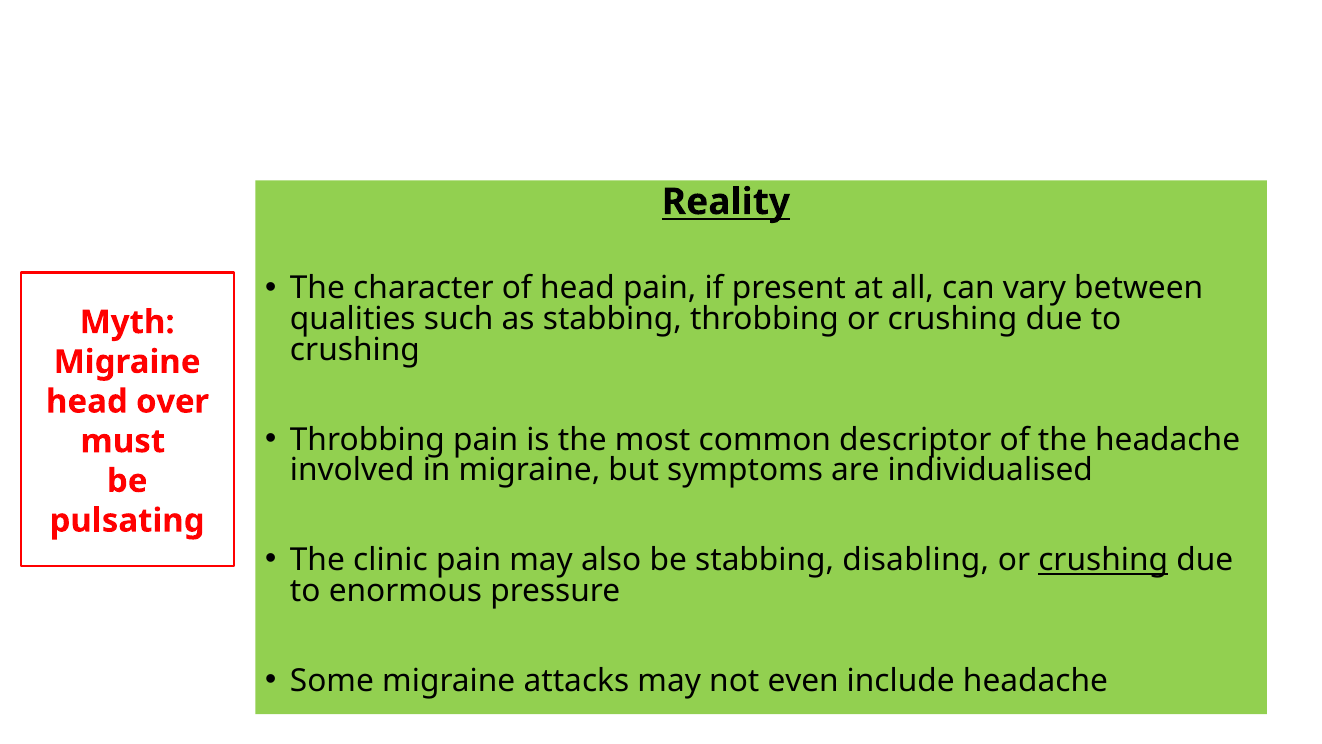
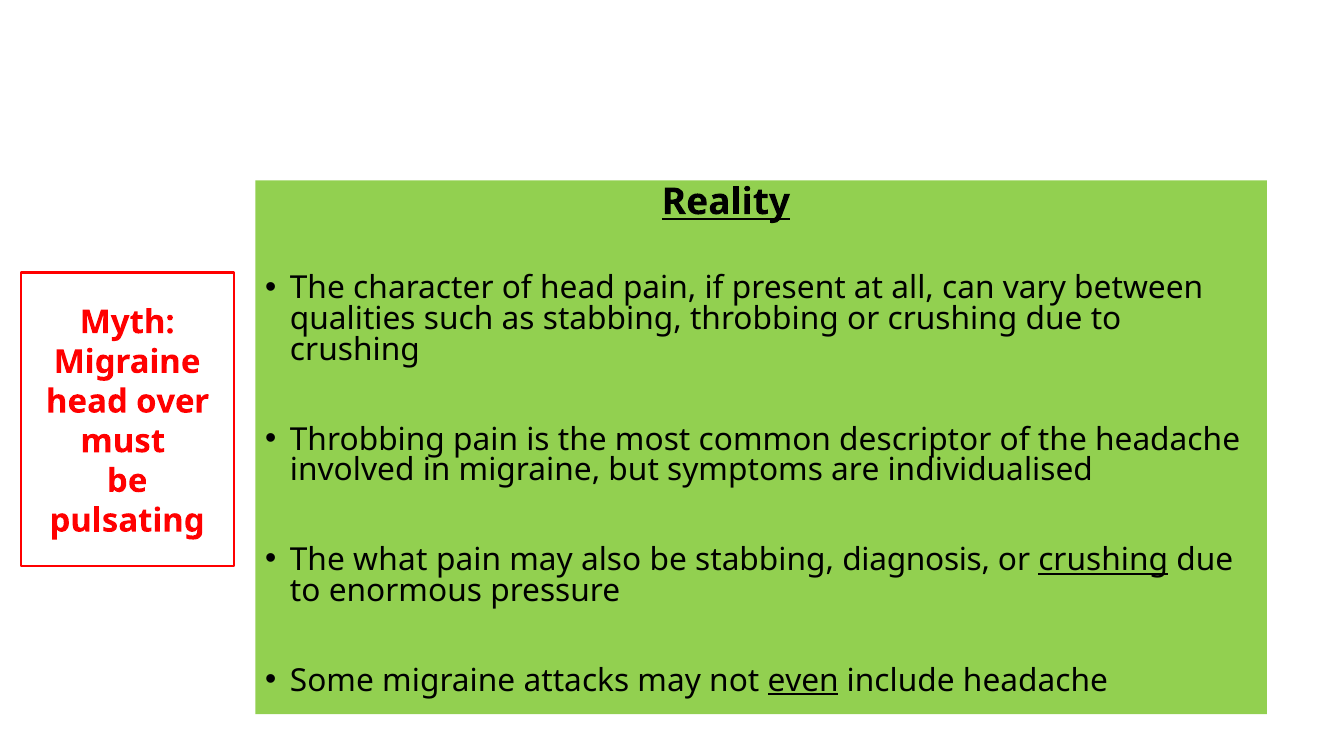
clinic: clinic -> what (390, 560)
disabling: disabling -> diagnosis (916, 560)
even underline: none -> present (803, 680)
